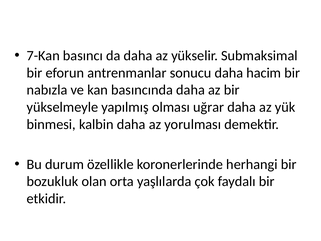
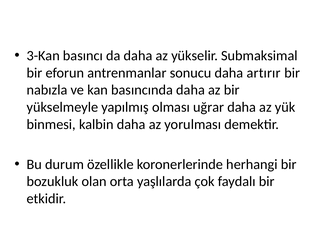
7-Kan: 7-Kan -> 3-Kan (43, 56)
hacim: hacim -> artırır (264, 73)
